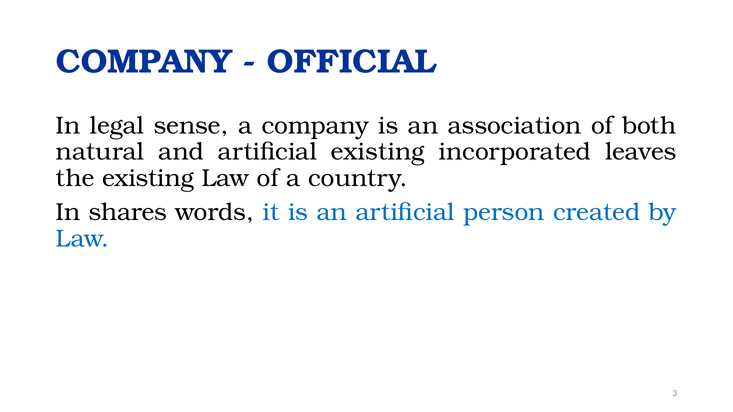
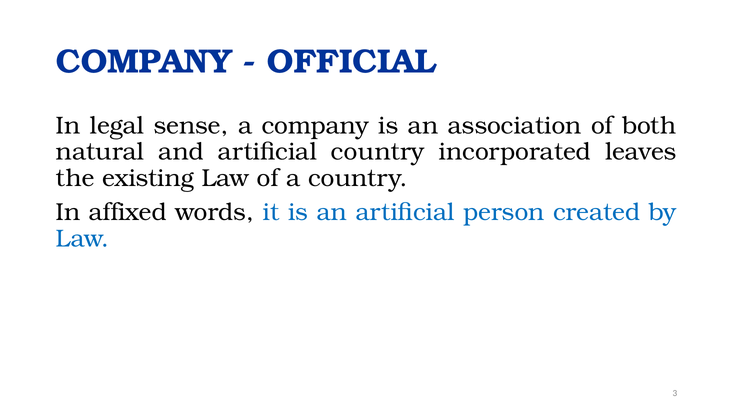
artificial existing: existing -> country (378, 152)
shares: shares -> affixed (128, 212)
